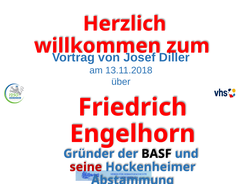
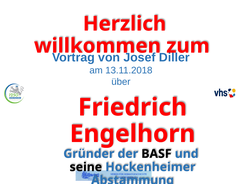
seine colour: red -> black (86, 168)
